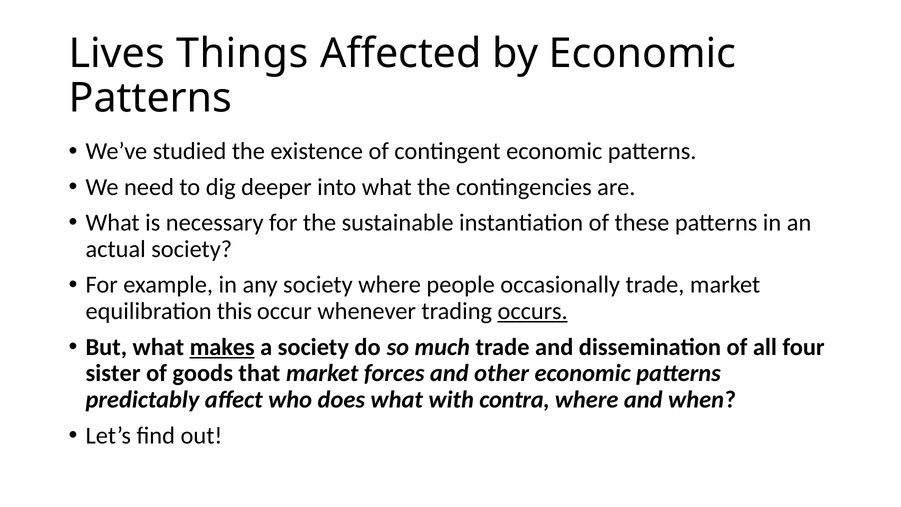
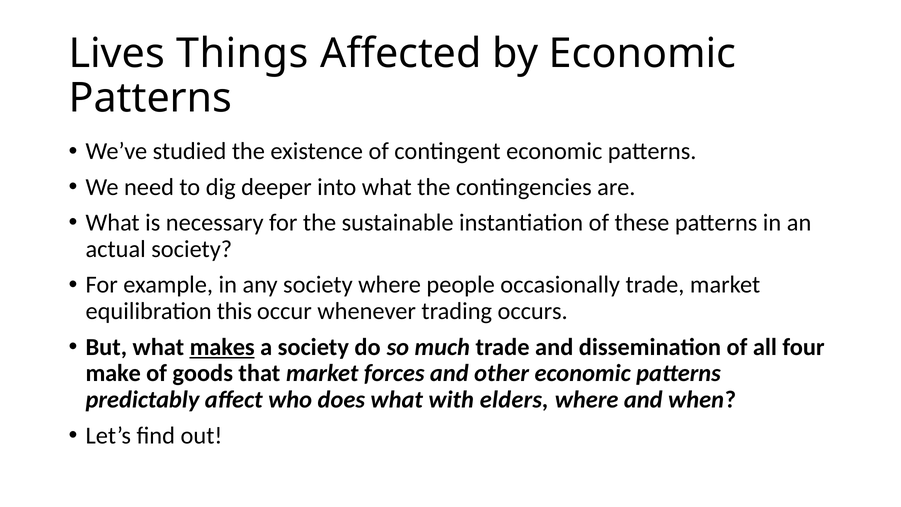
occurs underline: present -> none (533, 311)
sister: sister -> make (113, 373)
contra: contra -> elders (514, 400)
